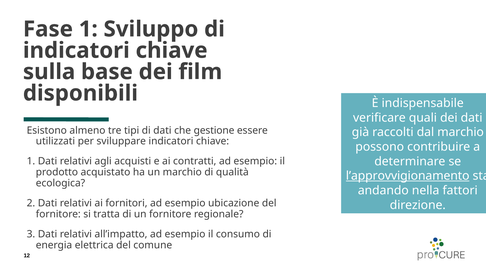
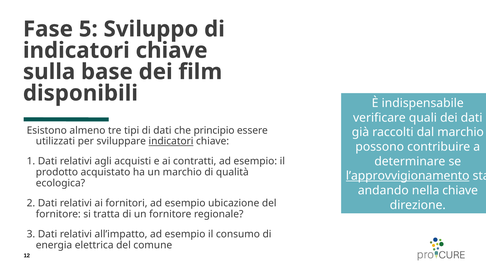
Fase 1: 1 -> 5 (88, 29)
gestione: gestione -> principio (214, 131)
indicatori underline: none -> present (171, 141)
nella fattori: fattori -> chiave (460, 191)
